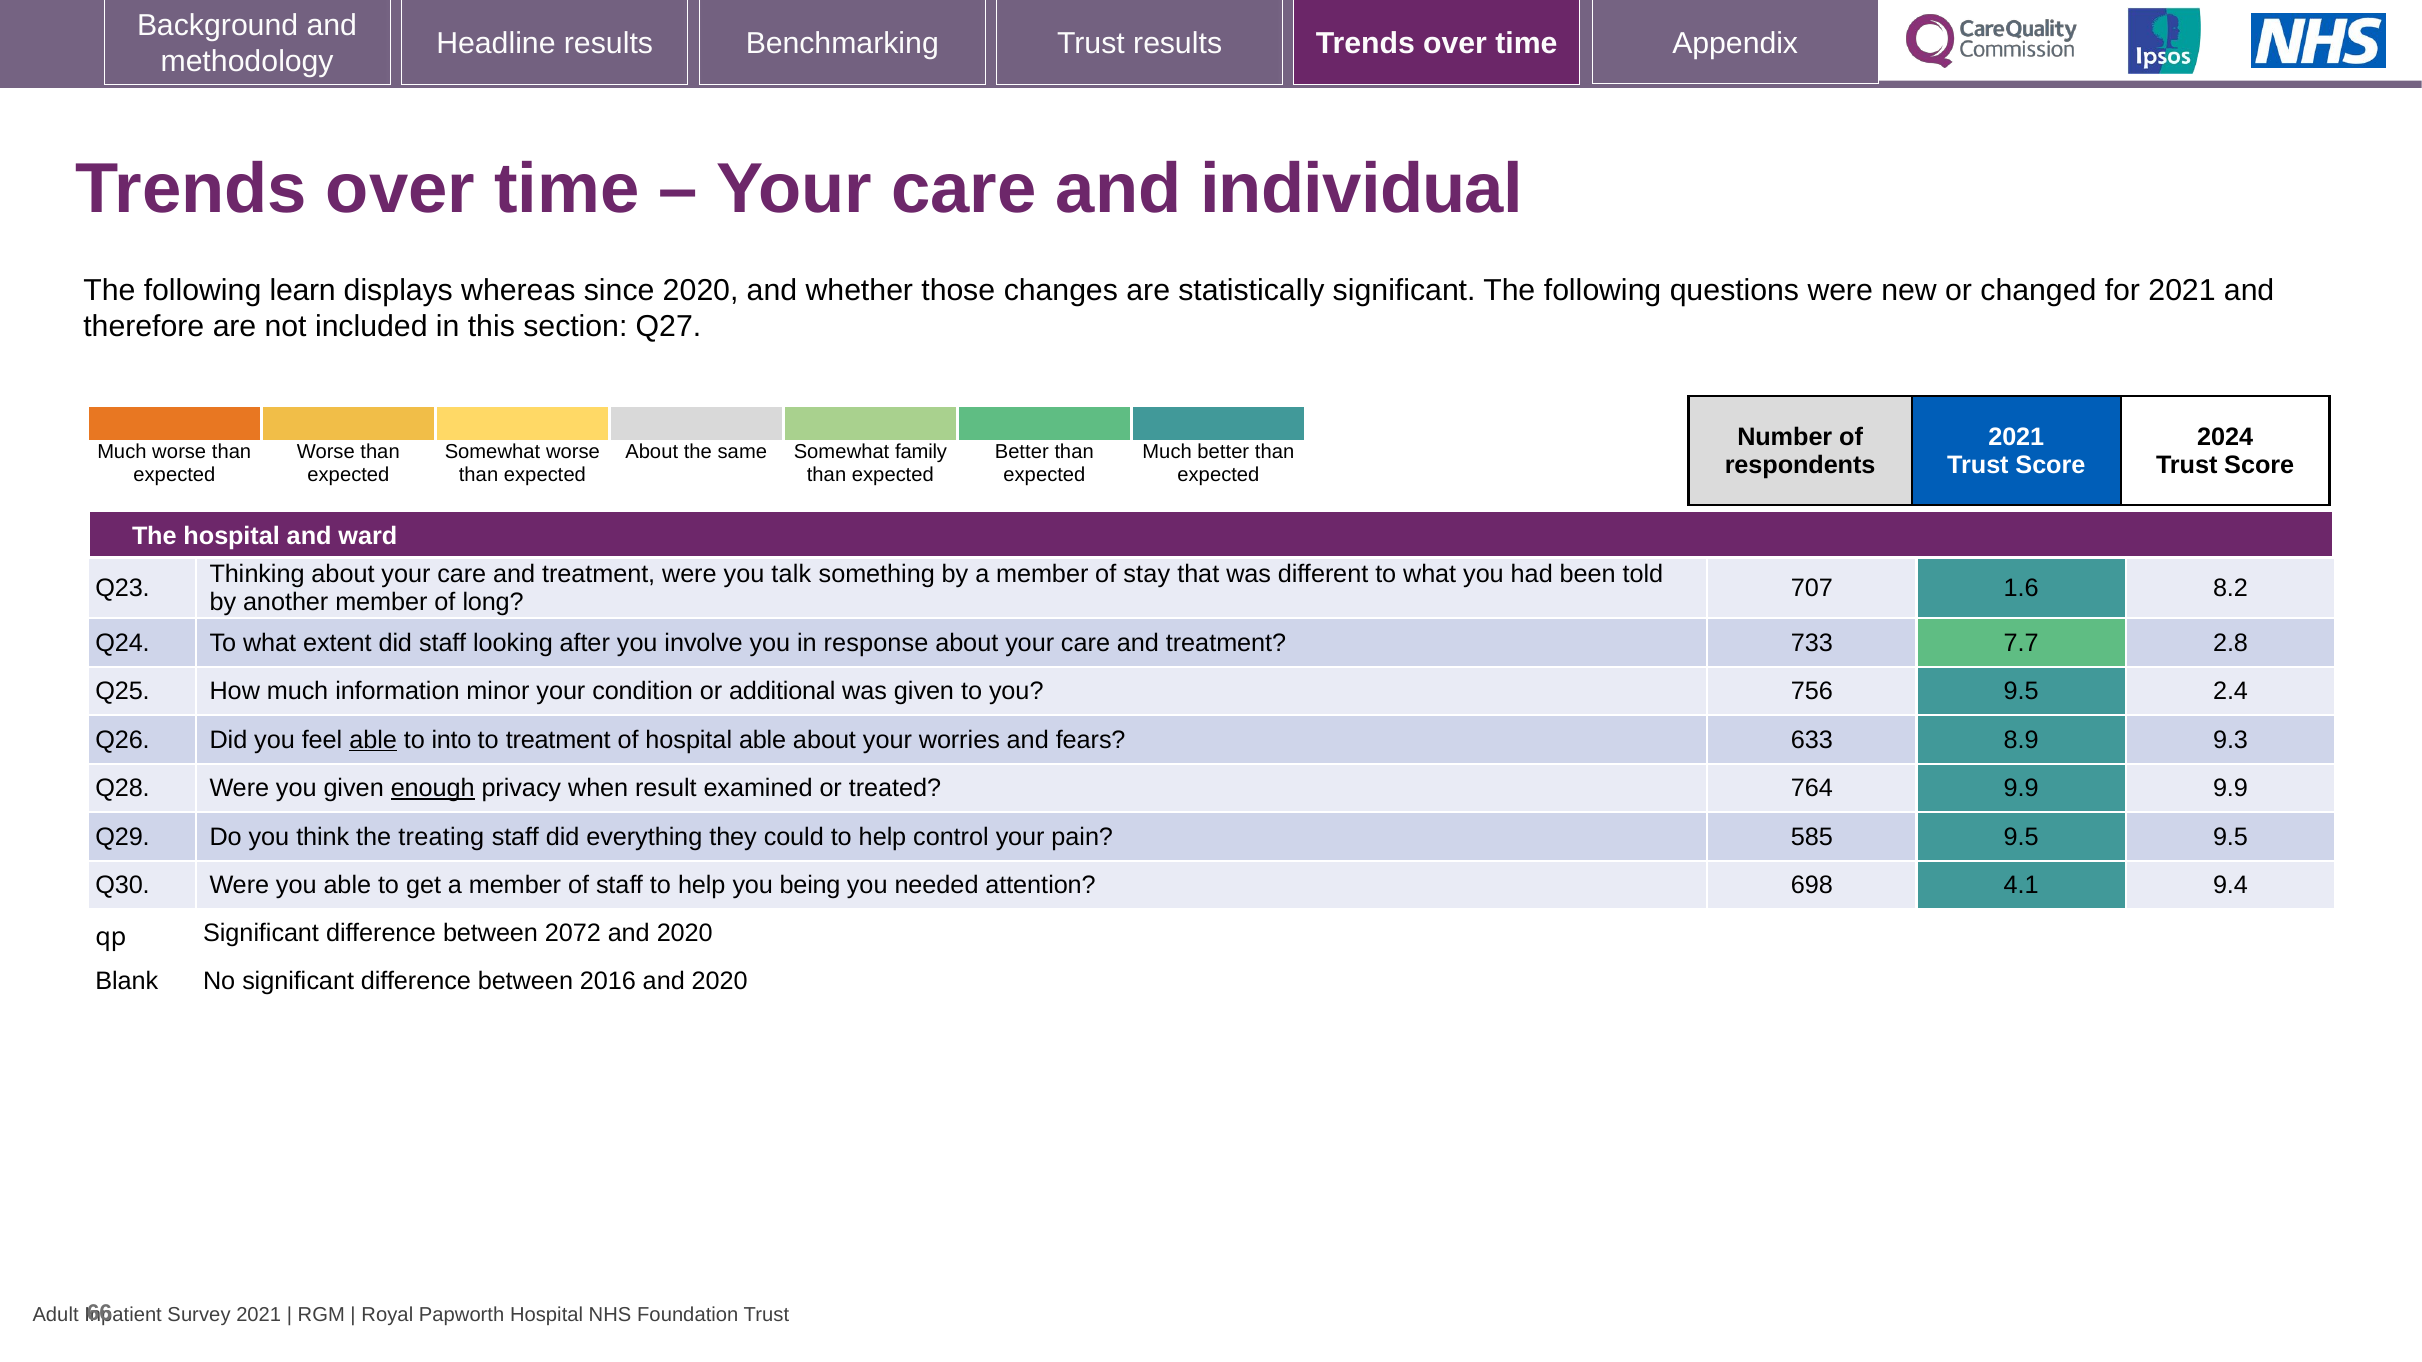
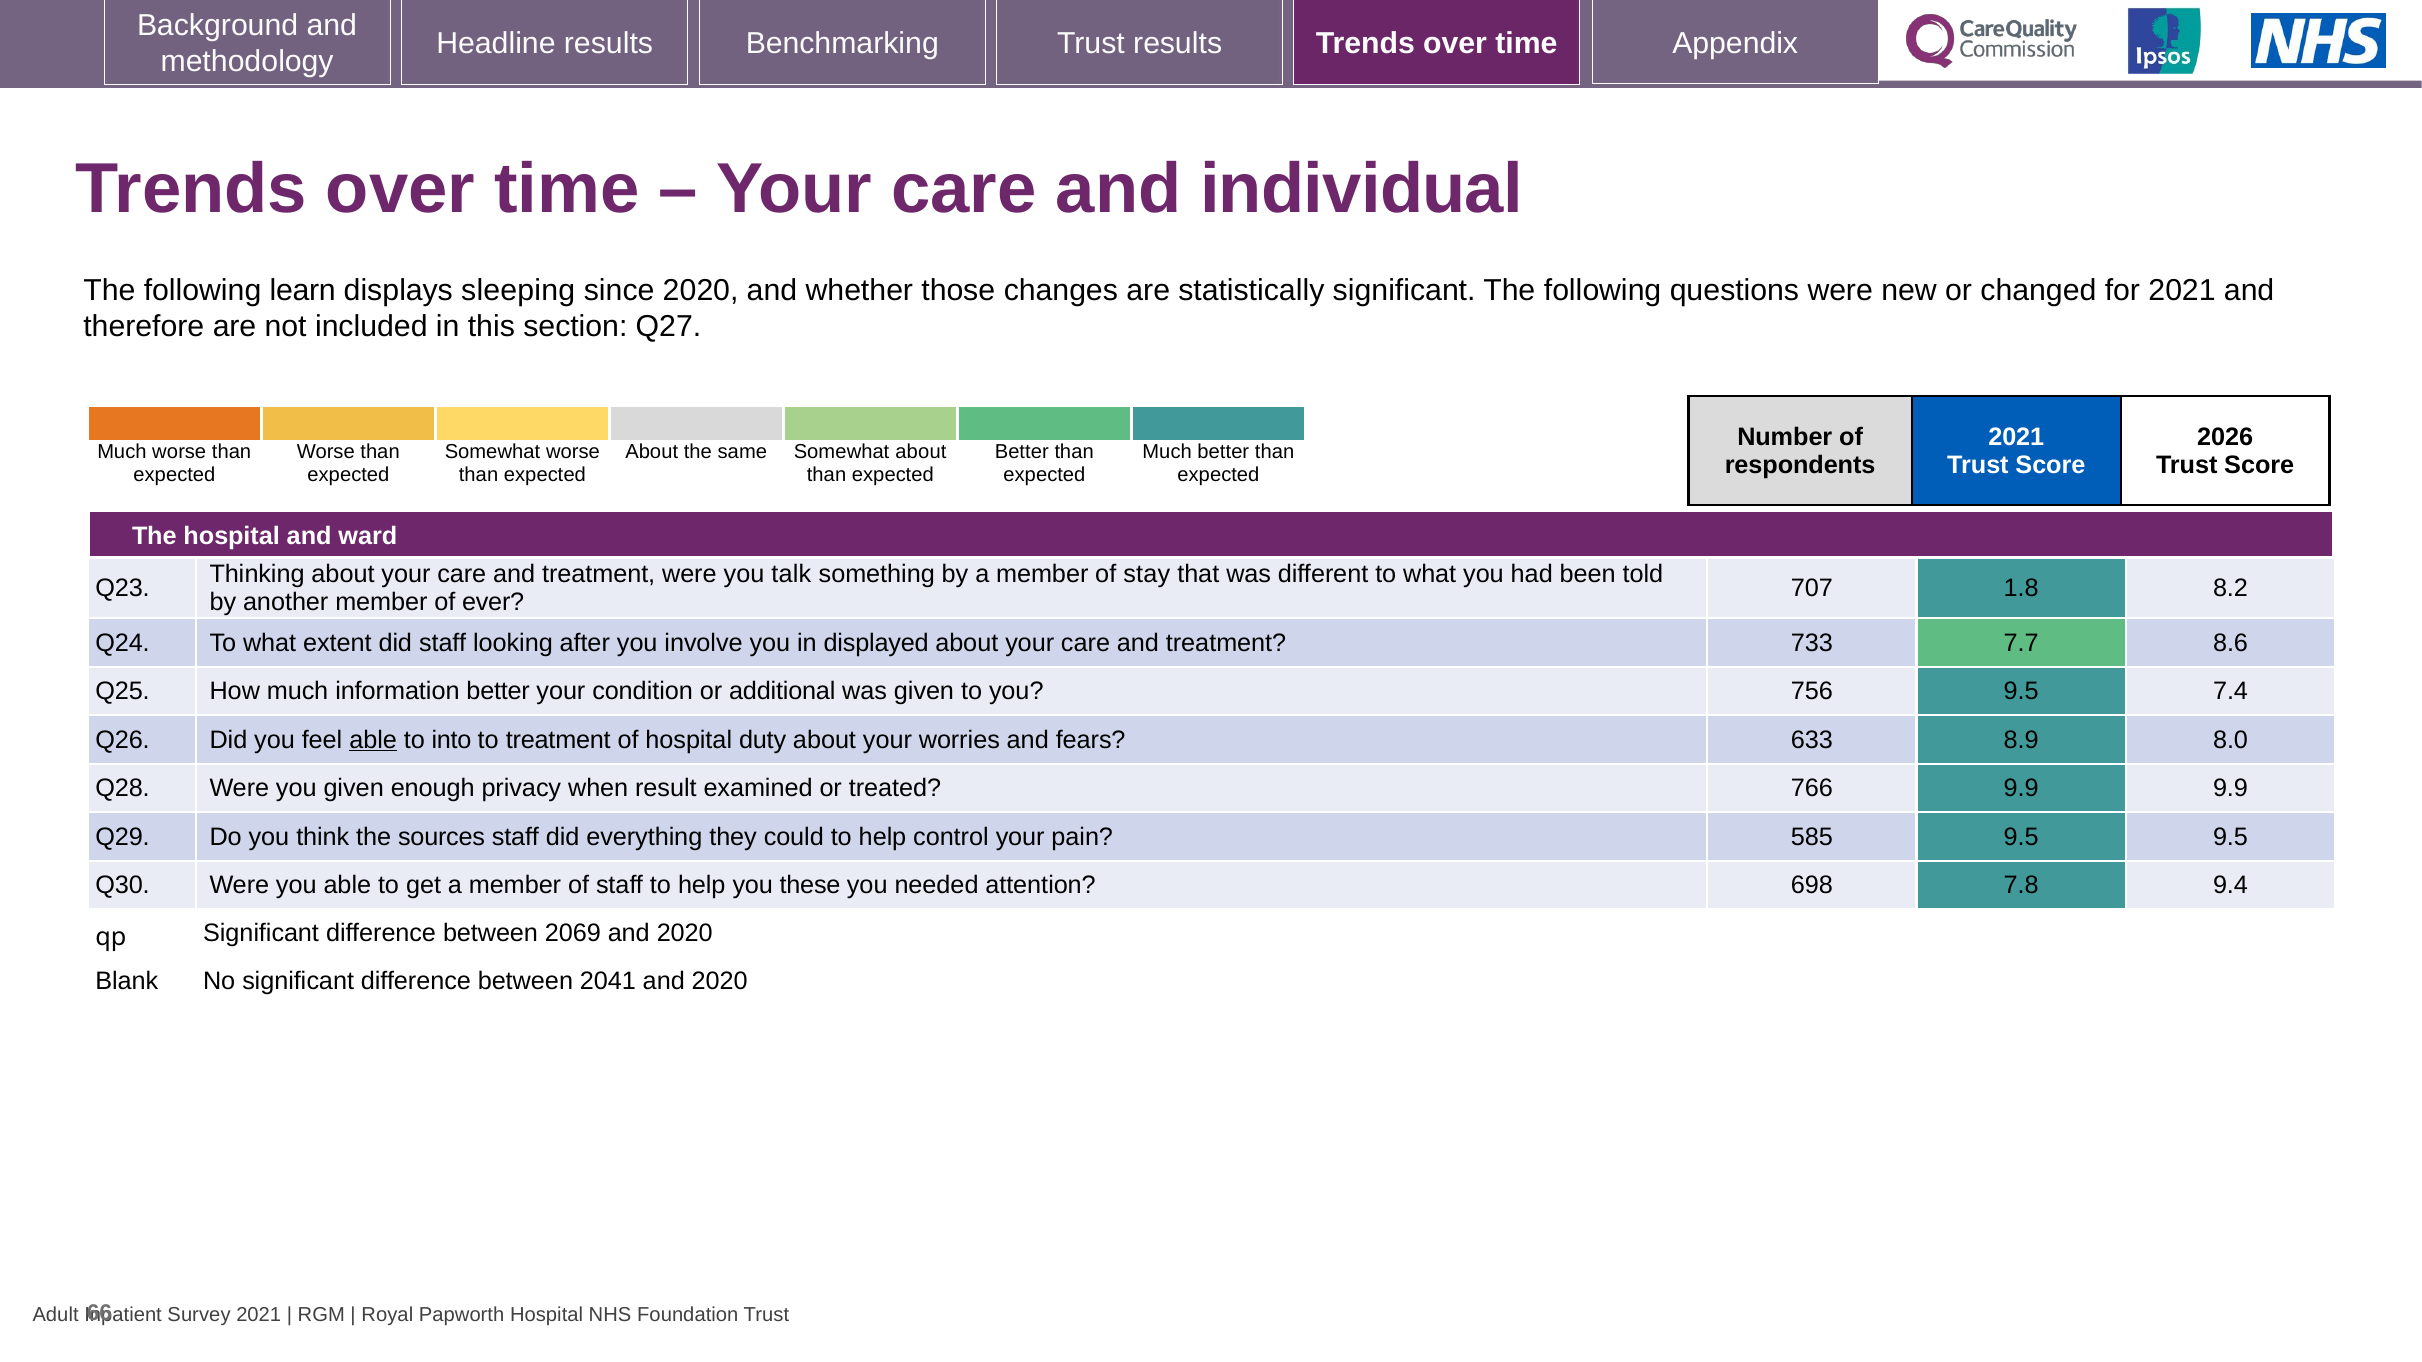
whereas: whereas -> sleeping (518, 290)
2024: 2024 -> 2026 (2225, 437)
Somewhat family: family -> about (921, 452)
1.6: 1.6 -> 1.8 (2021, 588)
long: long -> ever (493, 602)
response: response -> displayed (876, 643)
2.8: 2.8 -> 8.6 (2231, 643)
information minor: minor -> better (498, 691)
2.4: 2.4 -> 7.4 (2231, 691)
hospital able: able -> duty (763, 740)
9.3: 9.3 -> 8.0 (2231, 740)
enough underline: present -> none (433, 789)
764: 764 -> 766 (1812, 789)
treating: treating -> sources (442, 837)
being: being -> these (810, 886)
4.1: 4.1 -> 7.8 (2021, 886)
2072: 2072 -> 2069 (573, 933)
2016: 2016 -> 2041 (608, 982)
